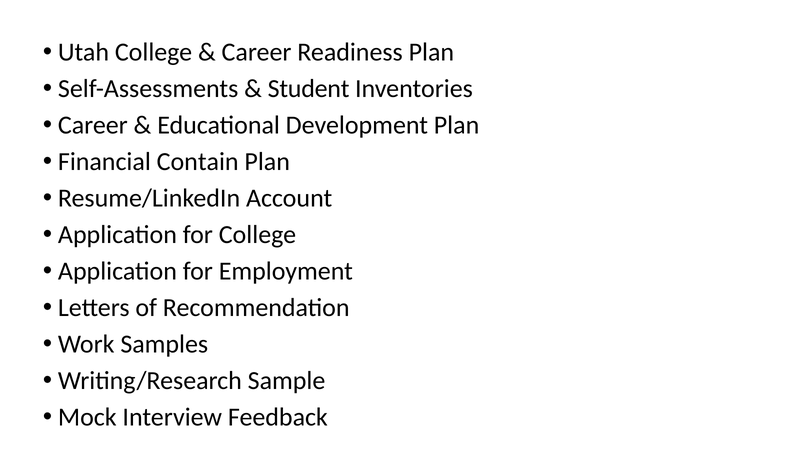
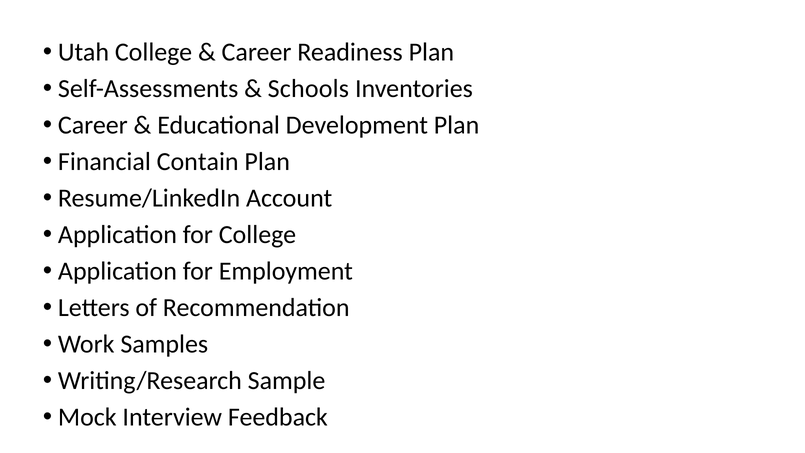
Student: Student -> Schools (308, 88)
